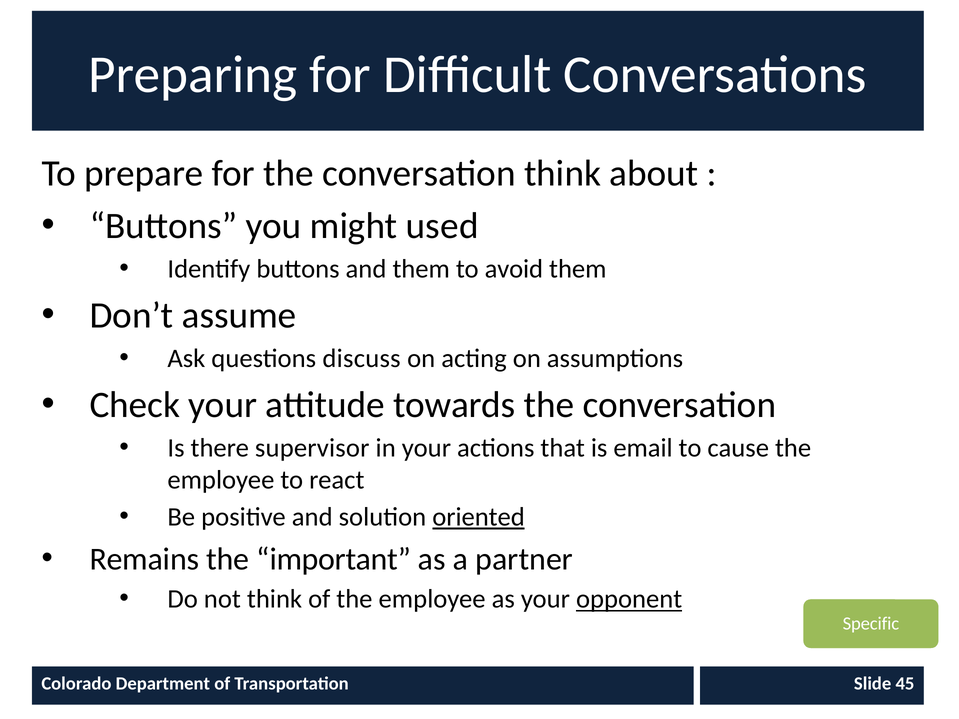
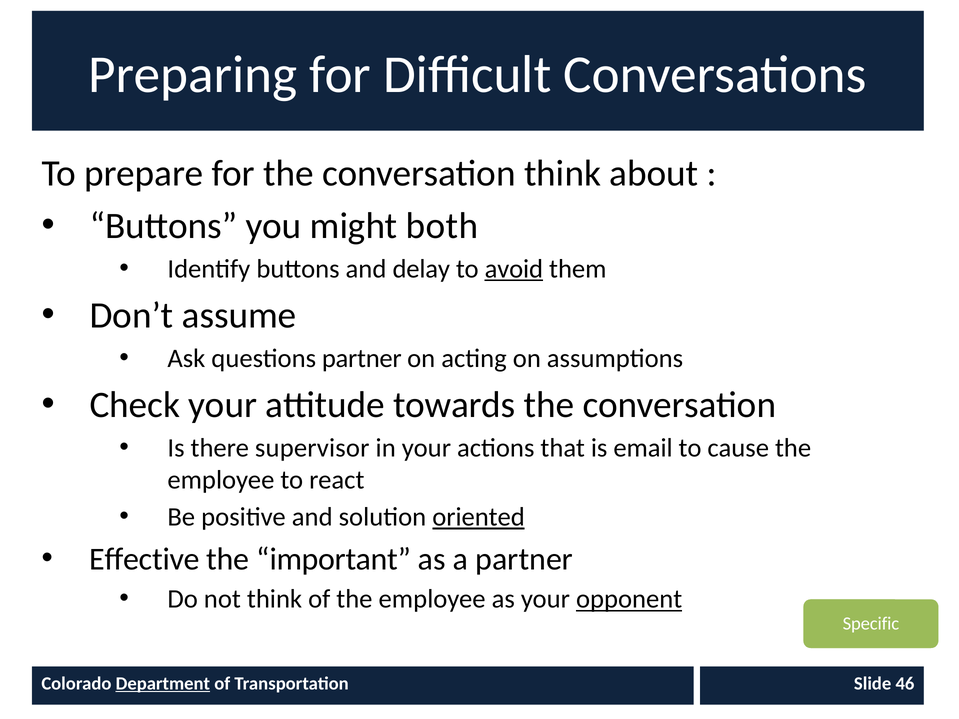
used: used -> both (442, 226)
and them: them -> delay (421, 269)
avoid underline: none -> present (514, 269)
questions discuss: discuss -> partner (362, 358)
Remains: Remains -> Effective (144, 559)
Department underline: none -> present (163, 684)
45: 45 -> 46 (905, 684)
